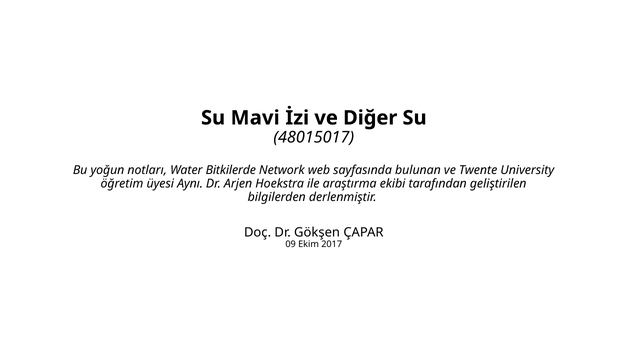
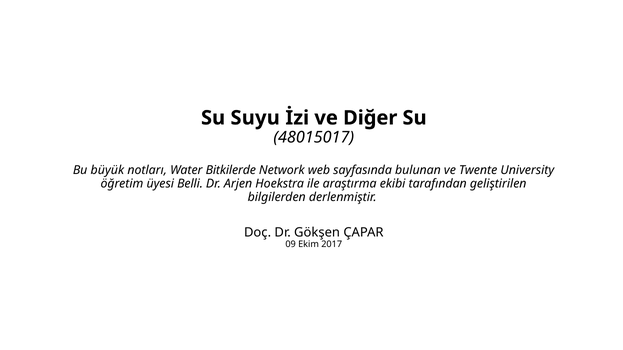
Mavi: Mavi -> Suyu (255, 118)
yoğun: yoğun -> büyük (107, 171)
Aynı: Aynı -> Belli (190, 184)
